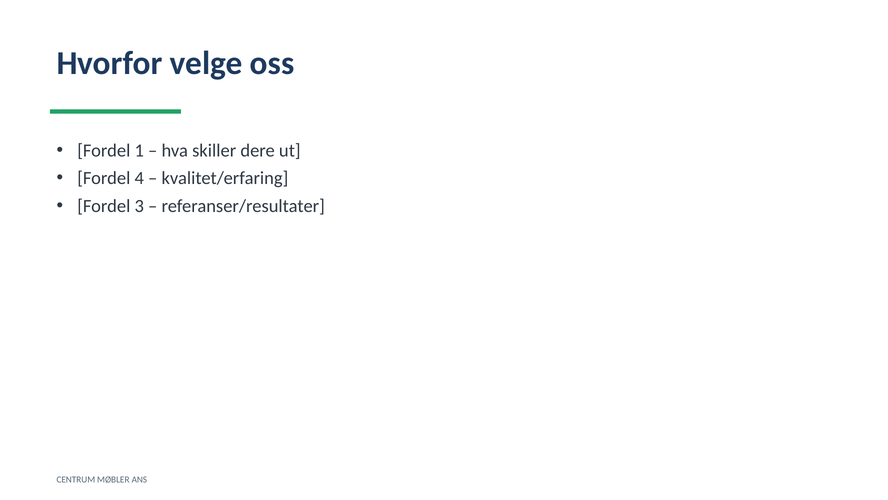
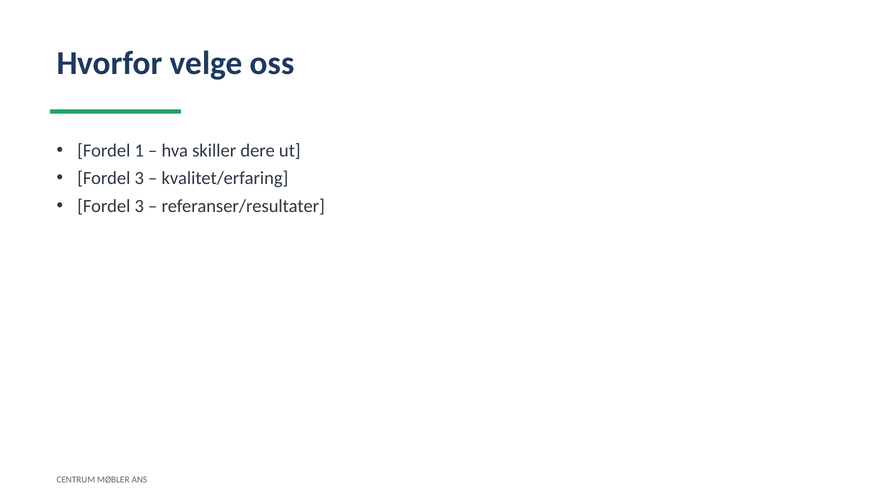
4: 4 -> 3 (139, 178)
